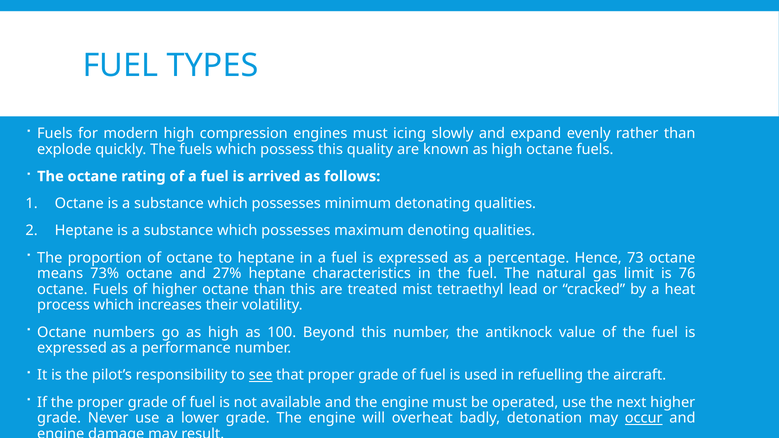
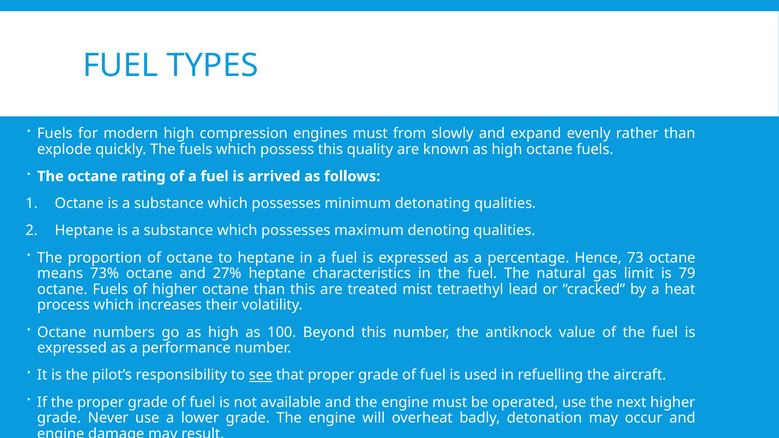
icing: icing -> from (410, 134)
76: 76 -> 79 (687, 274)
occur underline: present -> none (644, 418)
